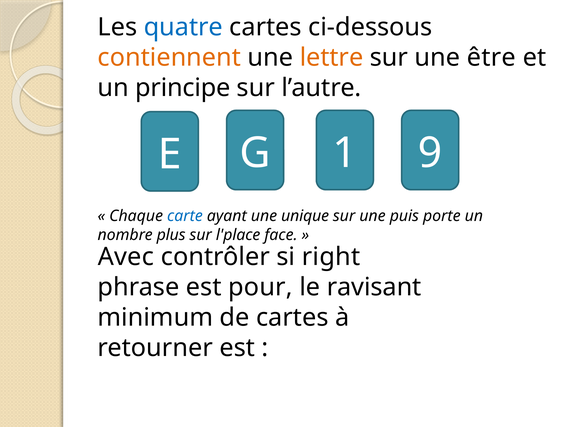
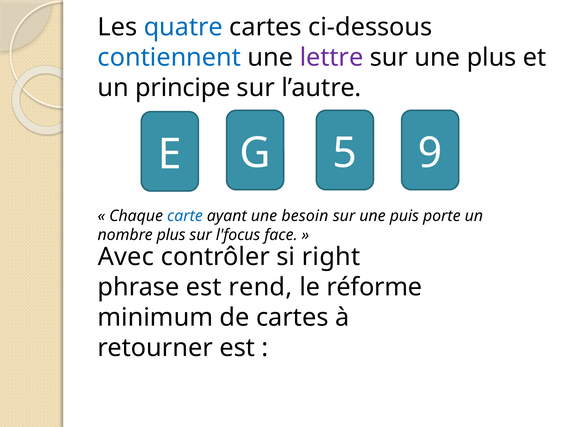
contiennent colour: orange -> blue (169, 57)
lettre colour: orange -> purple (332, 57)
une être: être -> plus (492, 57)
1: 1 -> 5 (345, 153)
unique: unique -> besoin (305, 216)
l'place: l'place -> l'focus (238, 235)
pour: pour -> rend (260, 287)
ravisant: ravisant -> réforme (374, 287)
